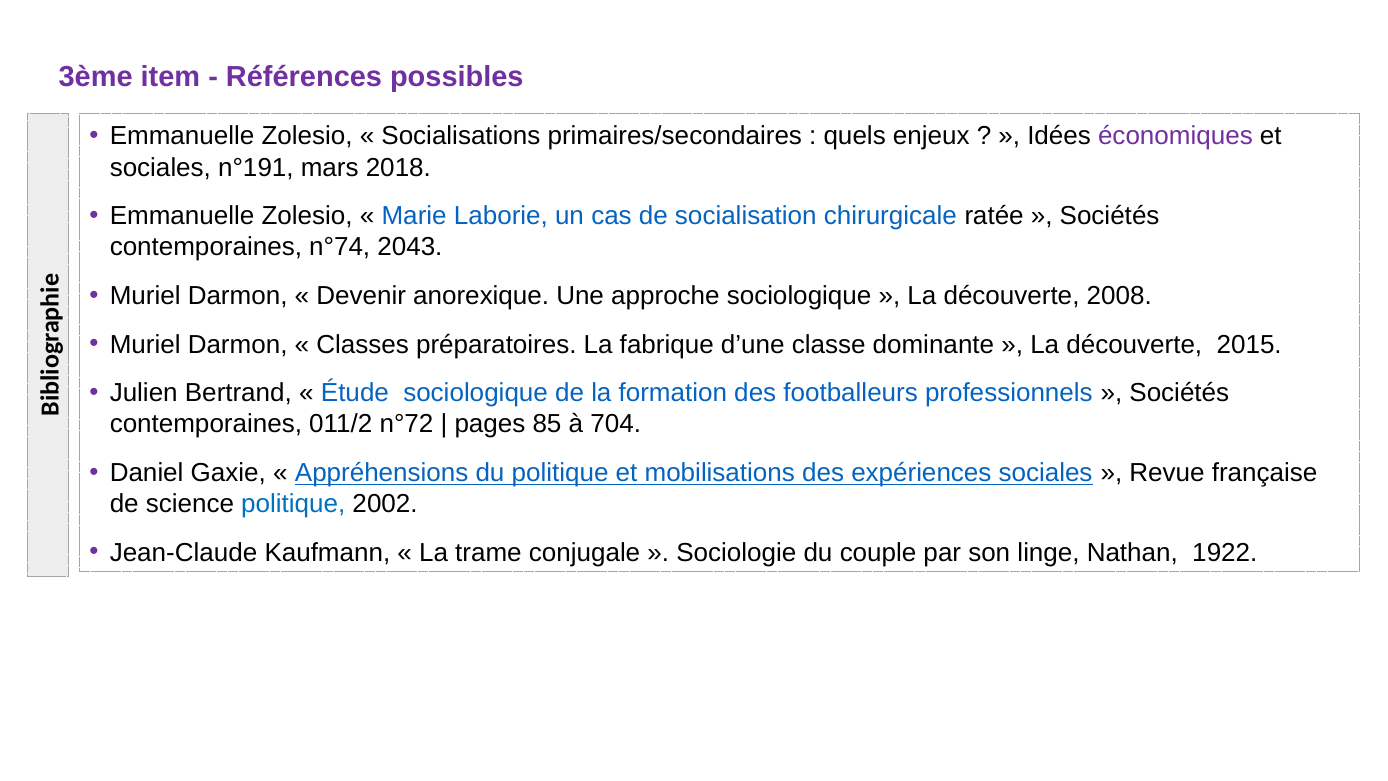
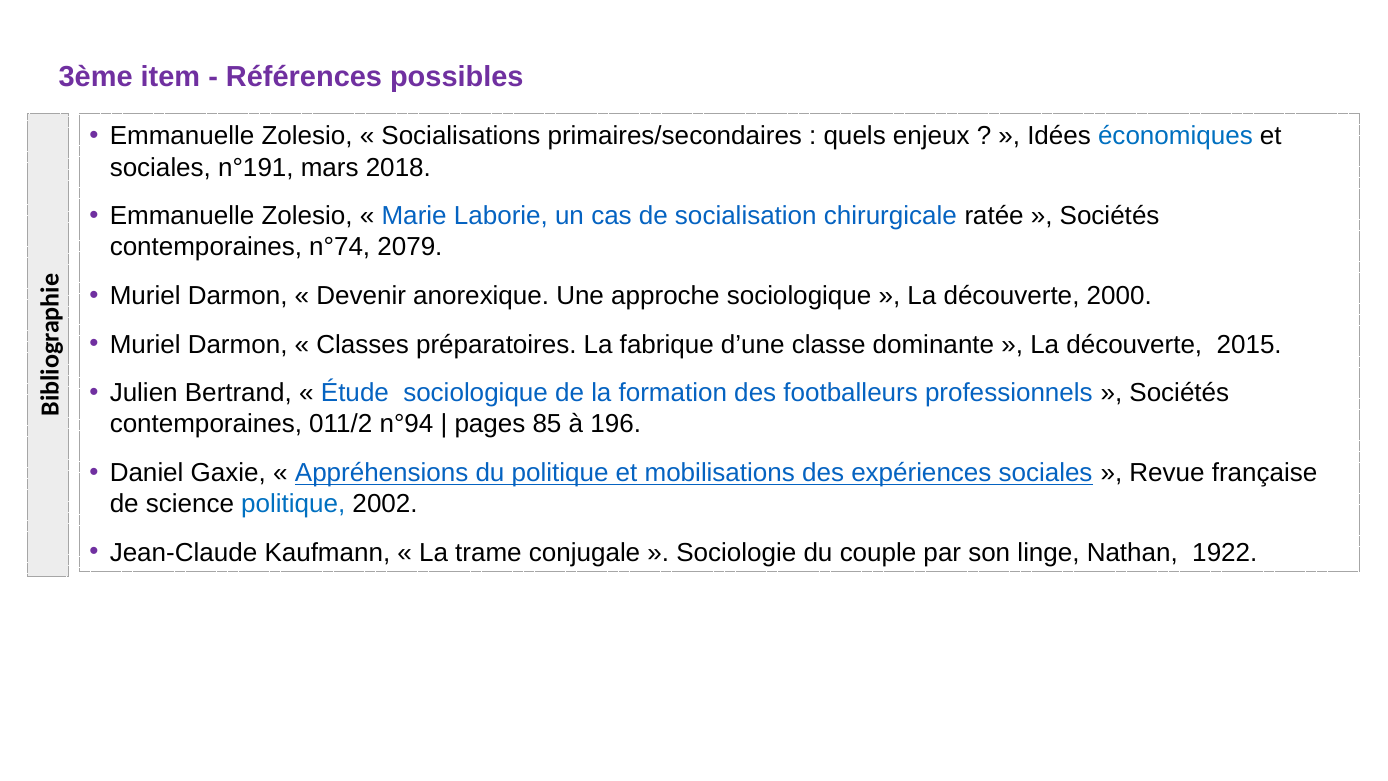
économiques colour: purple -> blue (1175, 136)
2043: 2043 -> 2079 (410, 247)
2008: 2008 -> 2000 (1119, 296)
n°72: n°72 -> n°94 (406, 424)
704: 704 -> 196 (616, 424)
